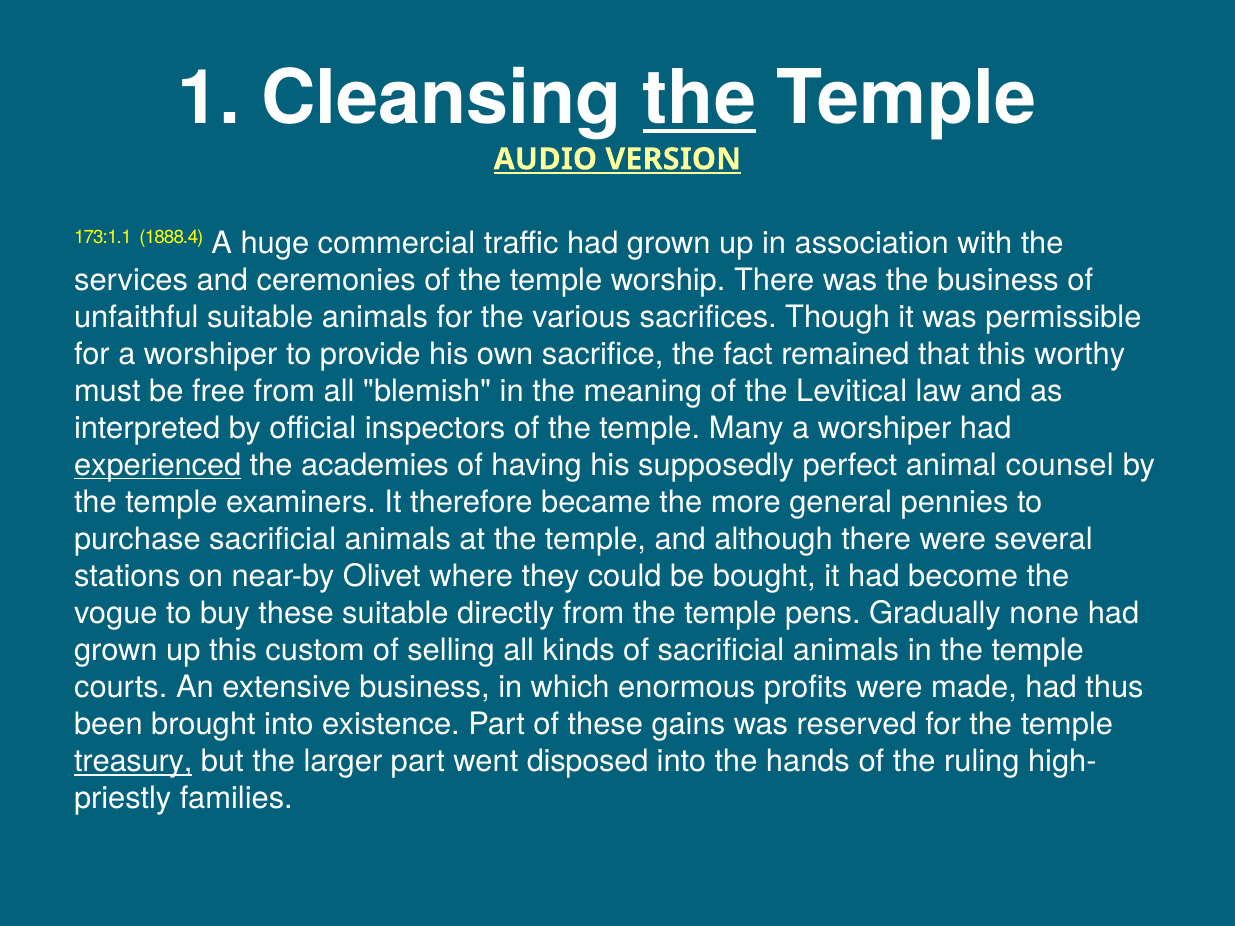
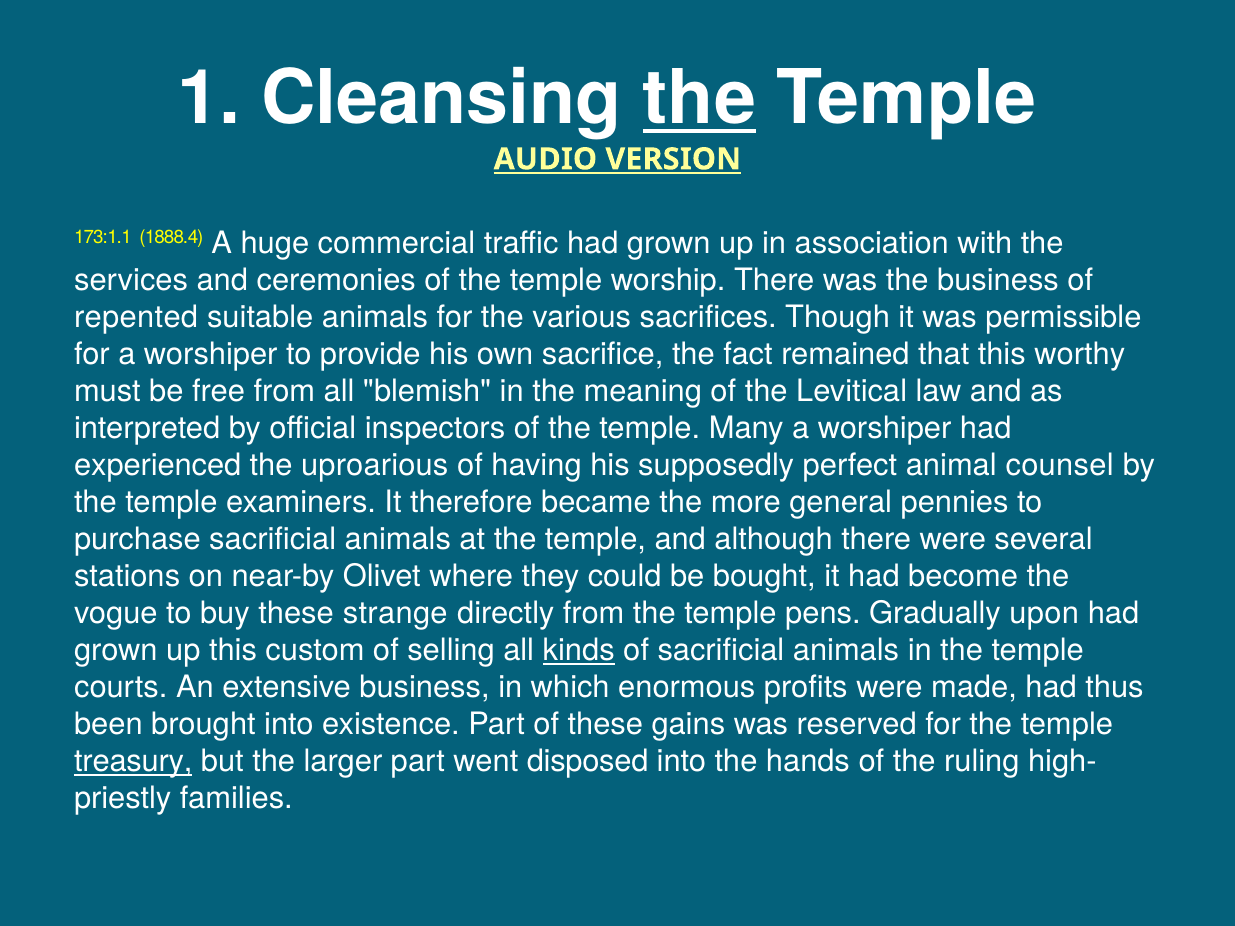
unfaithful: unfaithful -> repented (136, 317)
experienced underline: present -> none (158, 465)
academies: academies -> uproarious (375, 465)
these suitable: suitable -> strange (395, 613)
none: none -> upon (1044, 613)
kinds underline: none -> present (579, 651)
